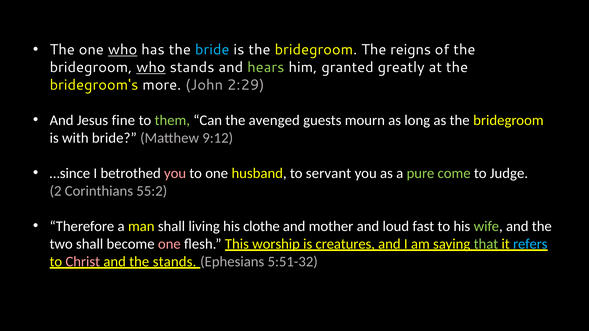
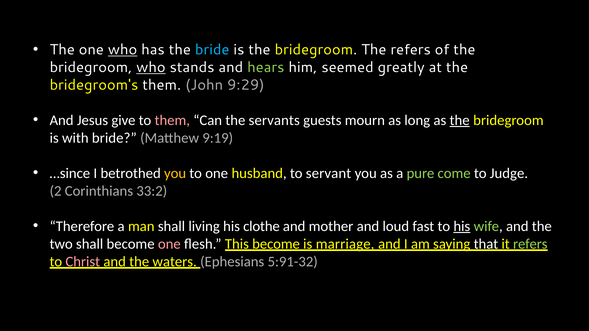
The reigns: reigns -> refers (411, 50)
granted: granted -> seemed (348, 67)
bridegroom's more: more -> them (162, 85)
2:29: 2:29 -> 9:29 (246, 85)
fine: fine -> give (123, 120)
them colour: light green -> pink (172, 120)
avenged: avenged -> servants (274, 120)
the underline: none -> present (460, 120)
9:12: 9:12 -> 9:19 (218, 138)
you colour: pink -> yellow (175, 173)
55:2: 55:2 -> 33:2 (152, 191)
his underline: none -> present (462, 226)
This worship: worship -> become (276, 244)
creatures: creatures -> marriage (345, 244)
that colour: light green -> white (486, 244)
refers colour: light blue -> light green (530, 244)
the stands: stands -> waters (175, 262)
5:51-32: 5:51-32 -> 5:91-32 (293, 262)
